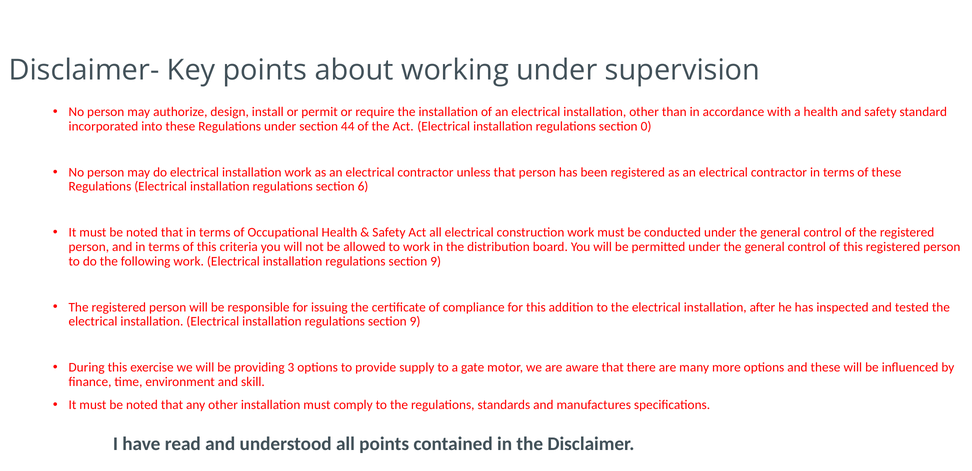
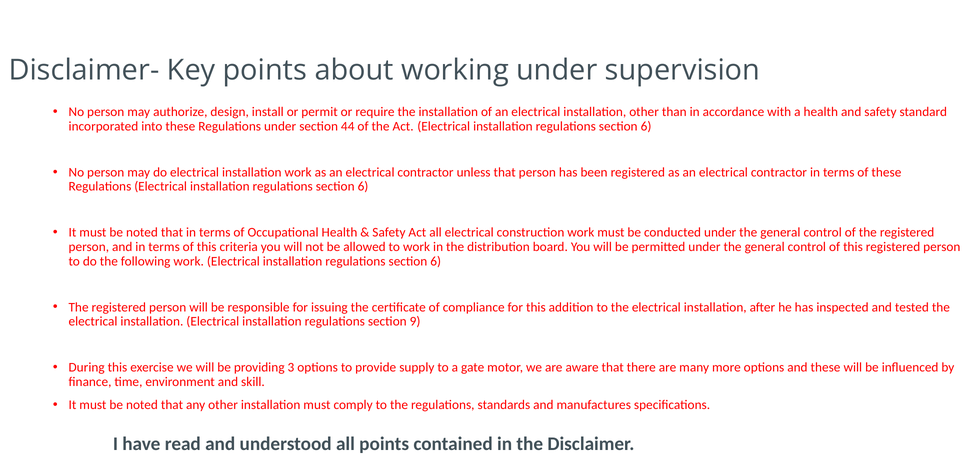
0: 0 -> 6 (646, 126)
9: 9 -> 6 (436, 261)
